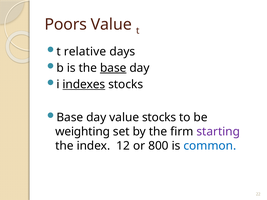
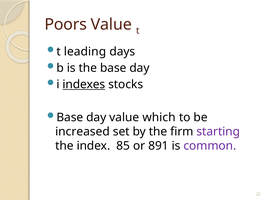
relative: relative -> leading (85, 52)
base underline: present -> none (113, 68)
value stocks: stocks -> which (159, 117)
weighting: weighting -> increased (83, 132)
12: 12 -> 85 (123, 146)
800: 800 -> 891 (158, 146)
common colour: blue -> purple (210, 146)
